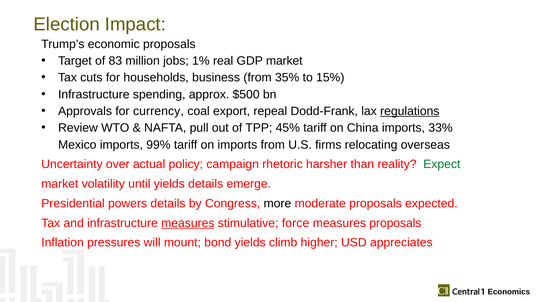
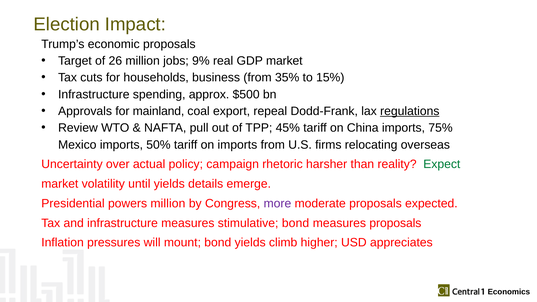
83: 83 -> 26 (115, 61)
1%: 1% -> 9% (201, 61)
currency: currency -> mainland (159, 111)
33%: 33% -> 75% (441, 128)
99%: 99% -> 50% (158, 145)
powers details: details -> million (168, 204)
more colour: black -> purple (277, 204)
measures underline: present -> none (188, 223)
stimulative force: force -> bond (296, 223)
